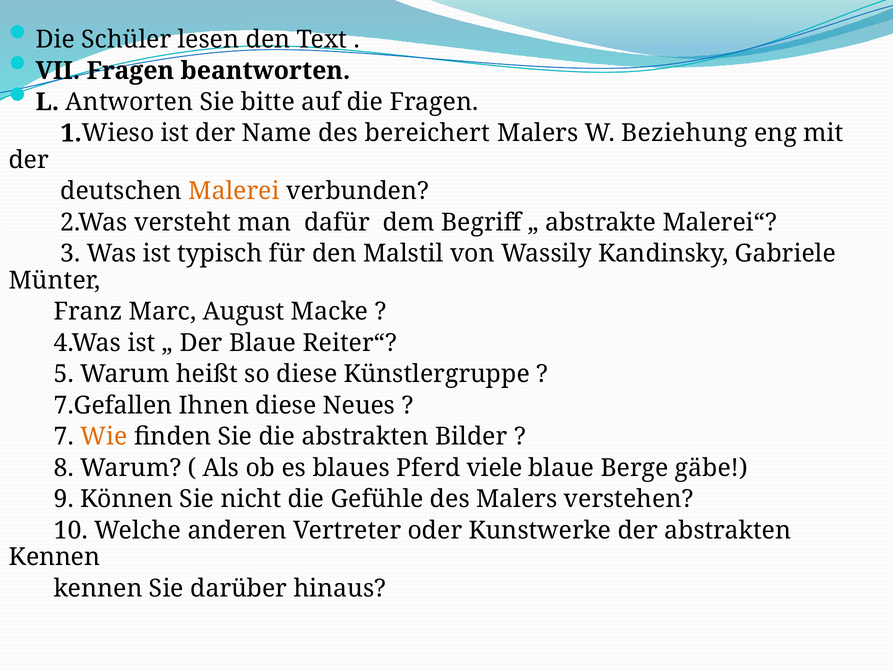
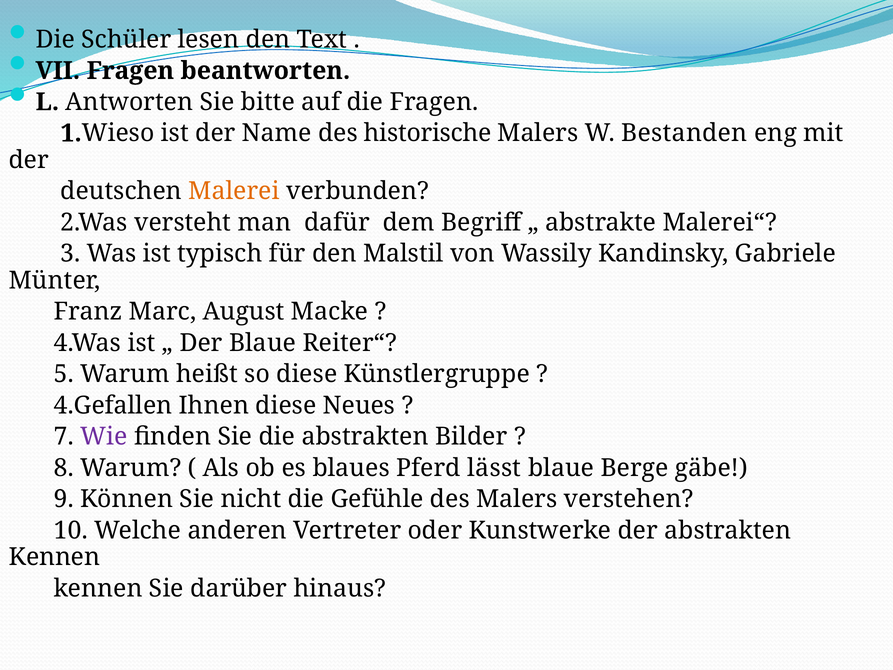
bereichert: bereichert -> historische (428, 133)
Beziehung: Beziehung -> Bestanden (684, 133)
7.Gefallen: 7.Gefallen -> 4.Gefallen (113, 405)
Wie colour: orange -> purple (104, 436)
viele: viele -> lässt (494, 468)
